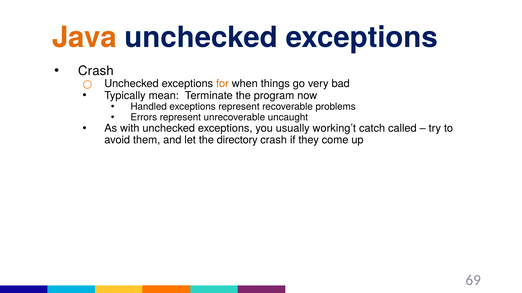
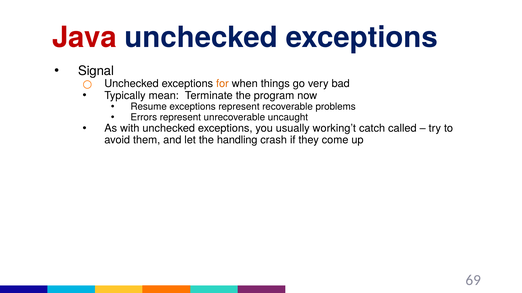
Java colour: orange -> red (84, 37)
Crash: Crash -> Signal (96, 71)
Handled: Handled -> Resume (149, 107)
directory: directory -> handling (237, 140)
